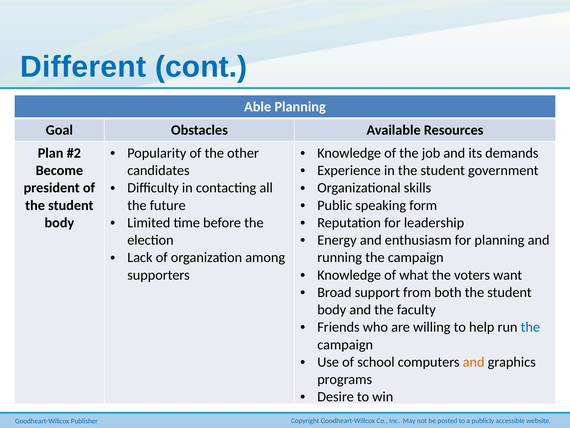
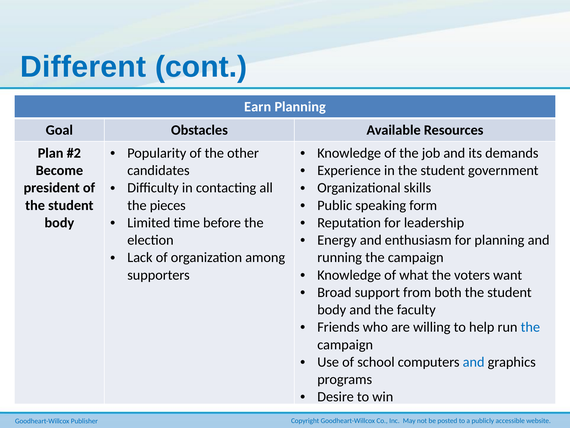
Able: Able -> Earn (258, 107)
future: future -> pieces (168, 205)
and colour: orange -> blue (474, 362)
